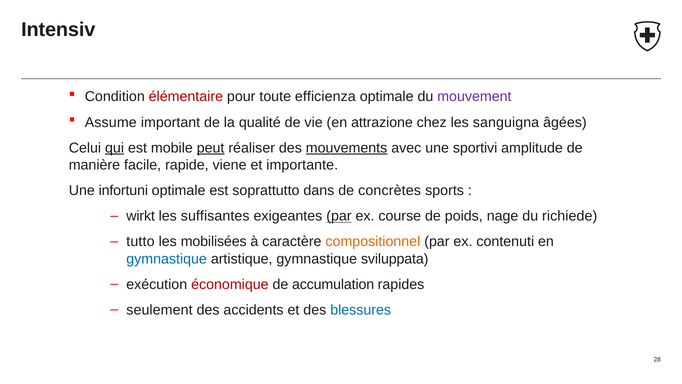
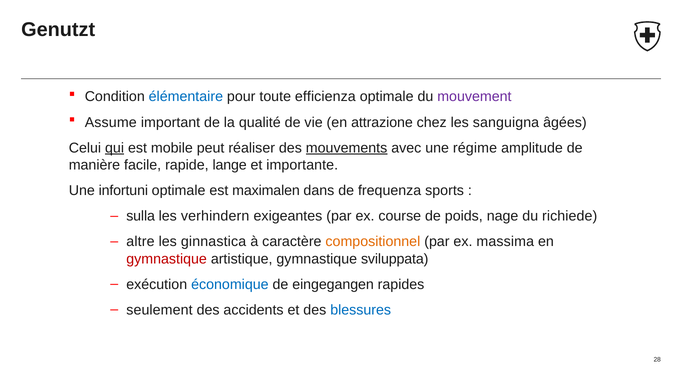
Intensiv: Intensiv -> Genutzt (58, 29)
élémentaire colour: red -> blue (186, 97)
peut underline: present -> none (211, 148)
sportivi: sportivi -> régime (475, 148)
viene: viene -> lange (230, 165)
soprattutto: soprattutto -> maximalen (266, 190)
concrètes: concrètes -> frequenza (390, 190)
wirkt: wirkt -> sulla (141, 216)
suffisantes: suffisantes -> verhindern (215, 216)
par underline: present -> none (339, 216)
tutto: tutto -> altre (140, 242)
mobilisées: mobilisées -> ginnastica (214, 242)
contenuti: contenuti -> massima (505, 242)
gymnastique colour: blue -> red (167, 259)
économique colour: red -> blue (230, 284)
accumulation: accumulation -> eingegangen (333, 284)
